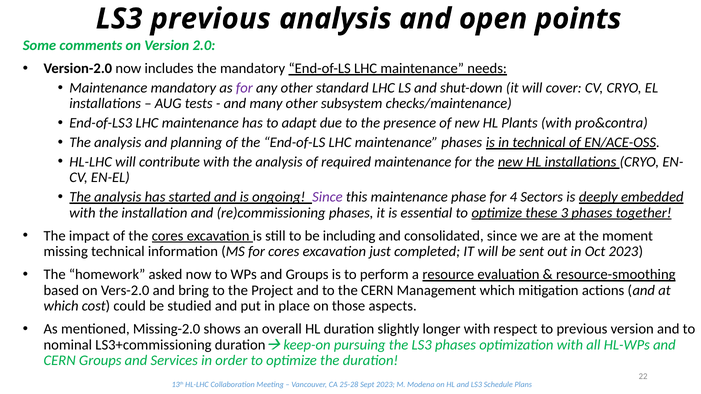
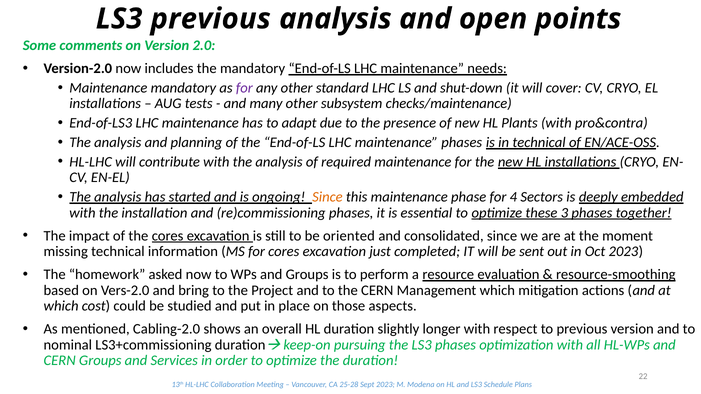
Since colour: purple -> orange (327, 197)
including: including -> oriented (349, 236)
Missing-2.0: Missing-2.0 -> Cabling-2.0 (167, 329)
